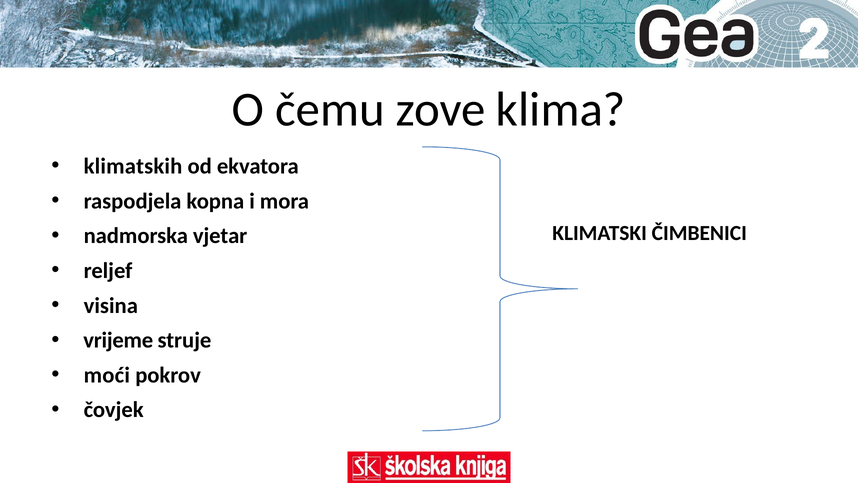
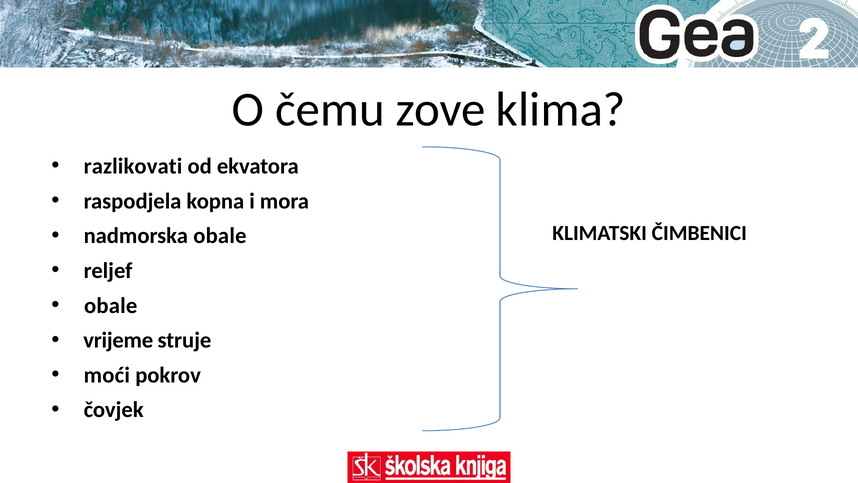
klimatskih: klimatskih -> razlikovati (133, 166)
nadmorska vjetar: vjetar -> obale (220, 236)
visina: visina -> obale (111, 305)
